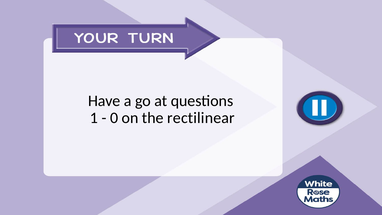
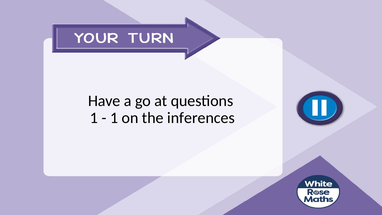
0: 0 -> 1 (114, 118)
rectilinear: rectilinear -> inferences (201, 118)
